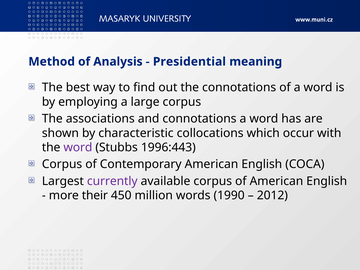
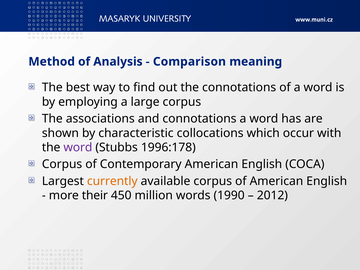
Presidential: Presidential -> Comparison (189, 62)
1996:443: 1996:443 -> 1996:178 (168, 147)
currently colour: purple -> orange (112, 181)
